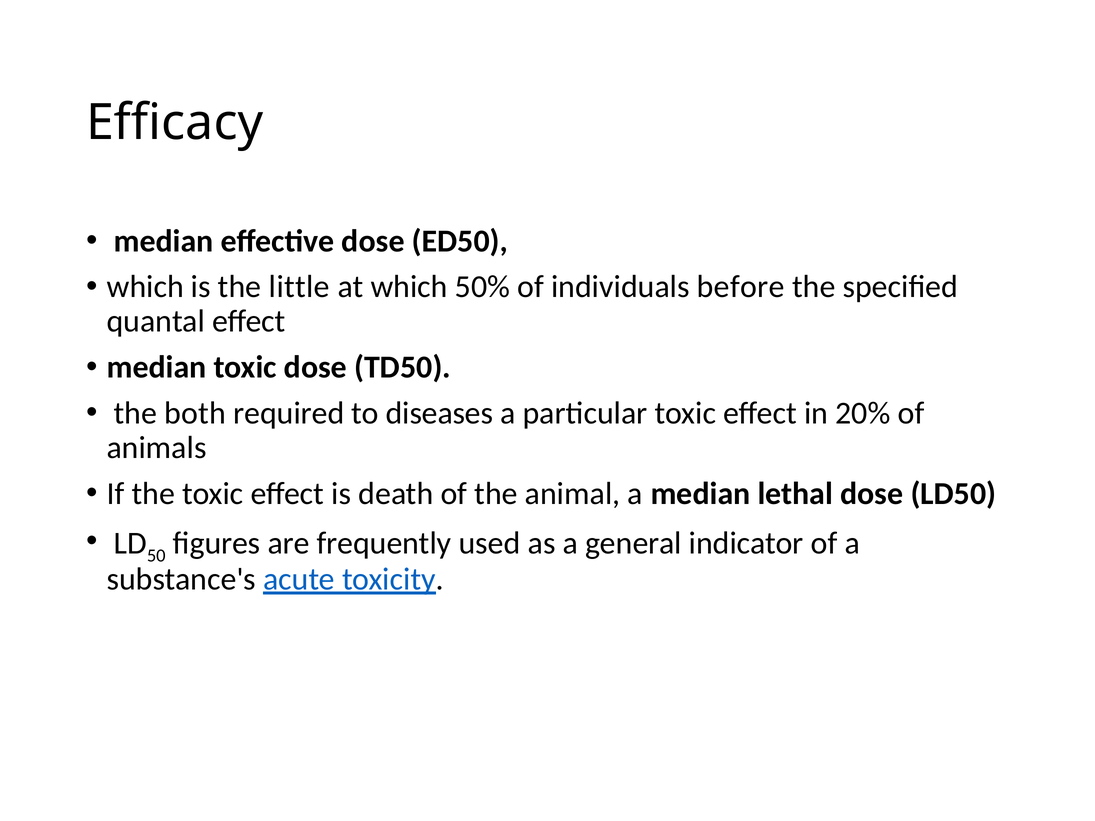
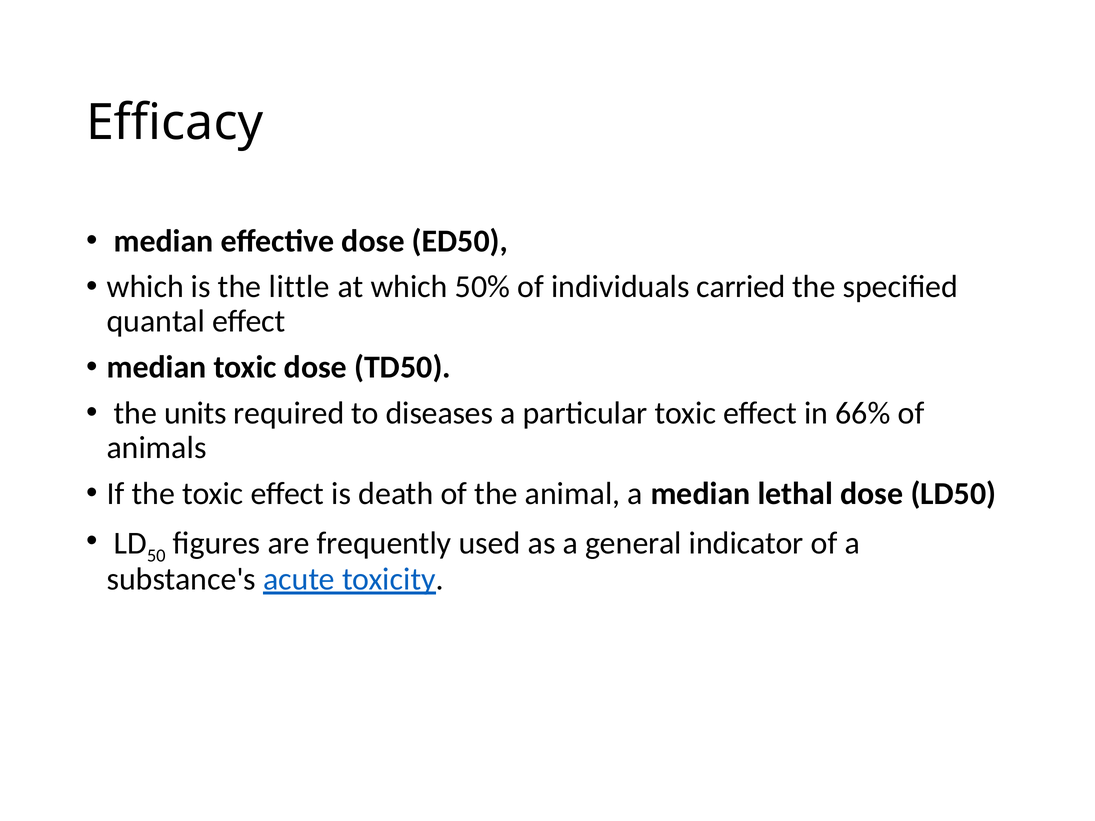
before: before -> carried (741, 287)
both: both -> units (195, 413)
20%: 20% -> 66% (863, 413)
